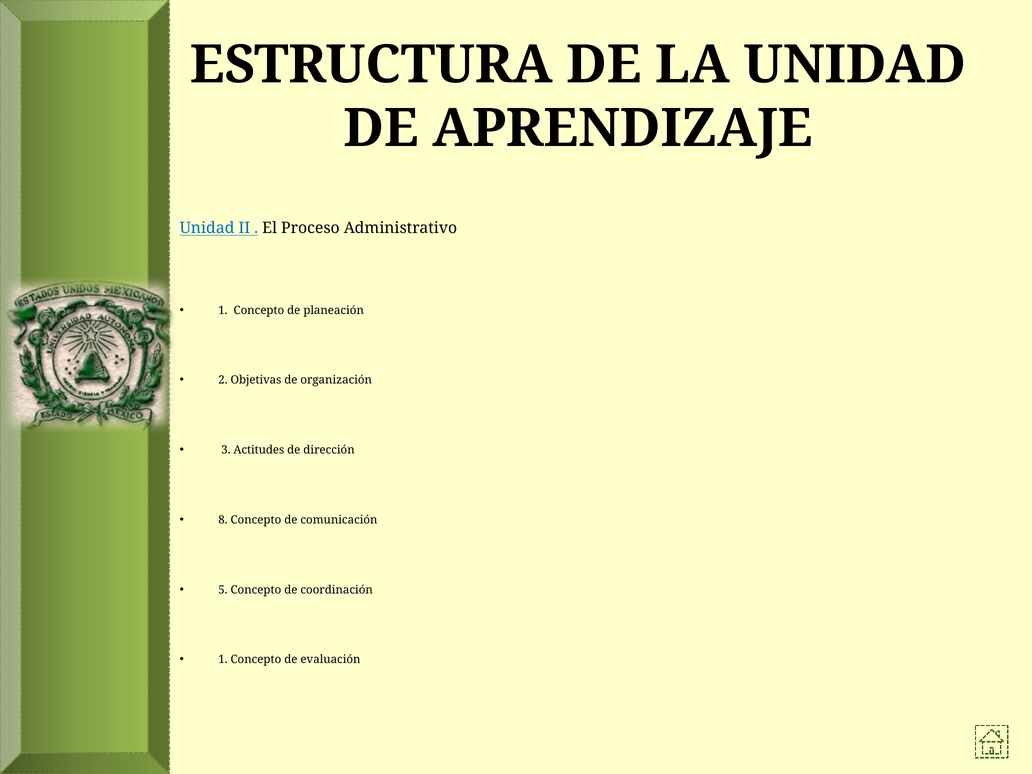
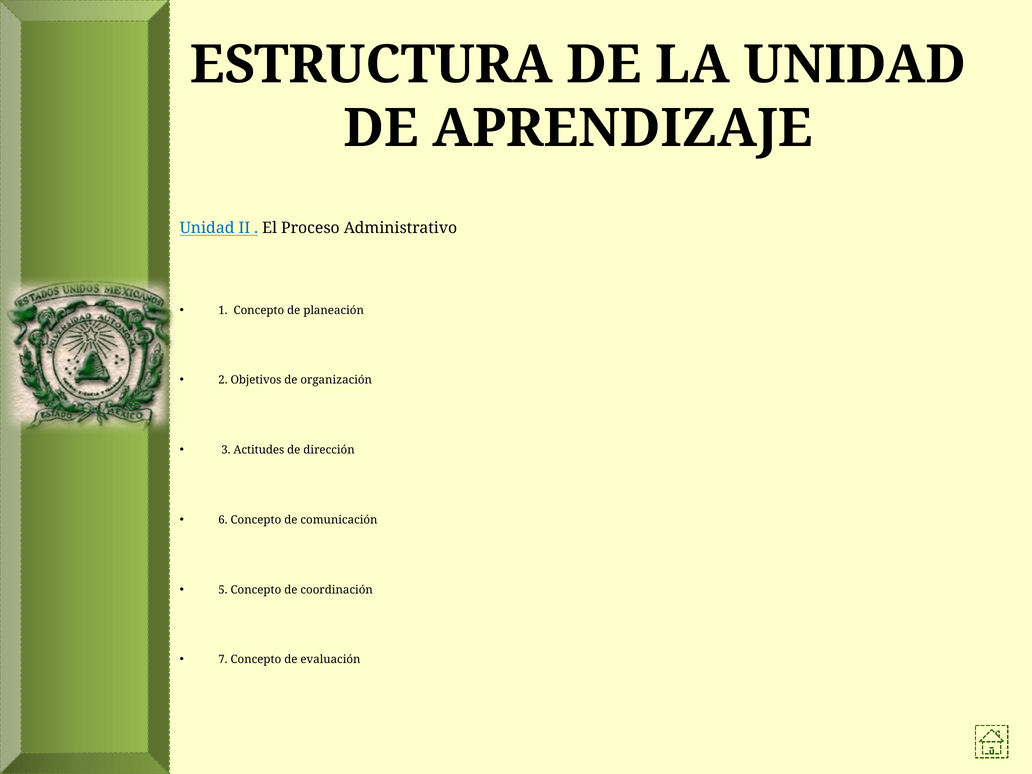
Objetivas: Objetivas -> Objetivos (256, 380)
8: 8 -> 6 (223, 520)
1: 1 -> 7 (223, 660)
